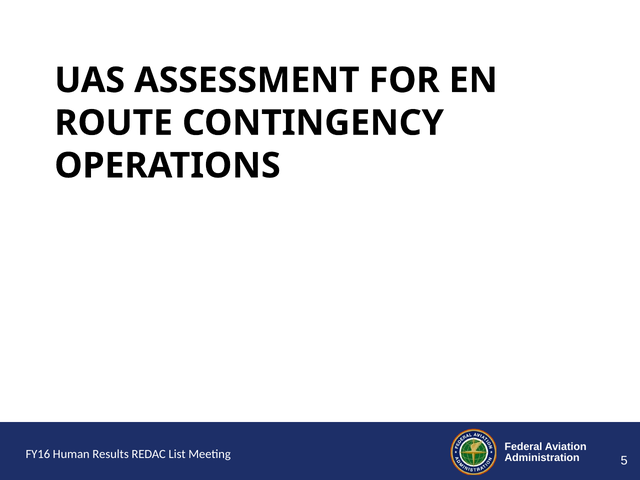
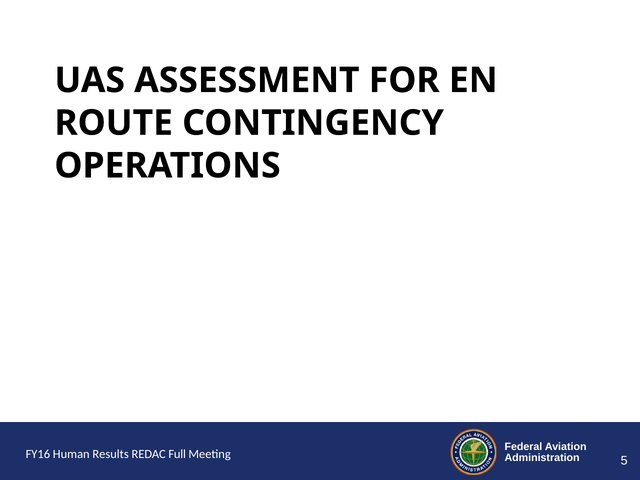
List: List -> Full (177, 454)
